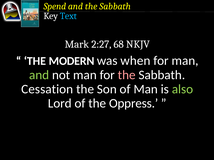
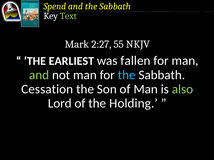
Text colour: light blue -> light green (68, 16)
68: 68 -> 55 (119, 44)
MODERN: MODERN -> EARLIEST (71, 61)
when: when -> fallen (135, 61)
the colour: pink -> light blue (127, 75)
Oppress: Oppress -> Holding (133, 104)
